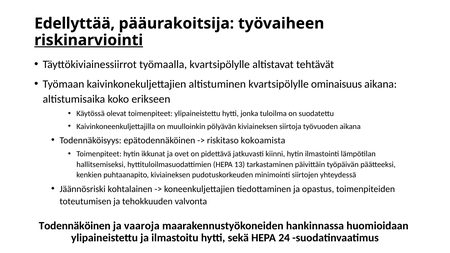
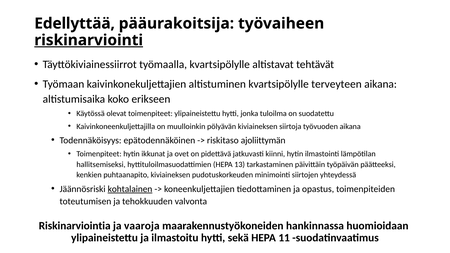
ominaisuus: ominaisuus -> terveyteen (336, 84)
kokoamista: kokoamista -> ajoliittymän (263, 140)
kohtalainen underline: none -> present (130, 189)
Todennäköinen: Todennäköinen -> Riskinarviointia (75, 226)
24: 24 -> 11 (284, 238)
